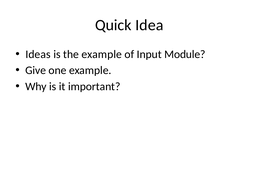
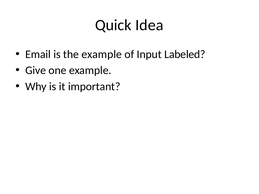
Ideas: Ideas -> Email (38, 54)
Module: Module -> Labeled (185, 54)
